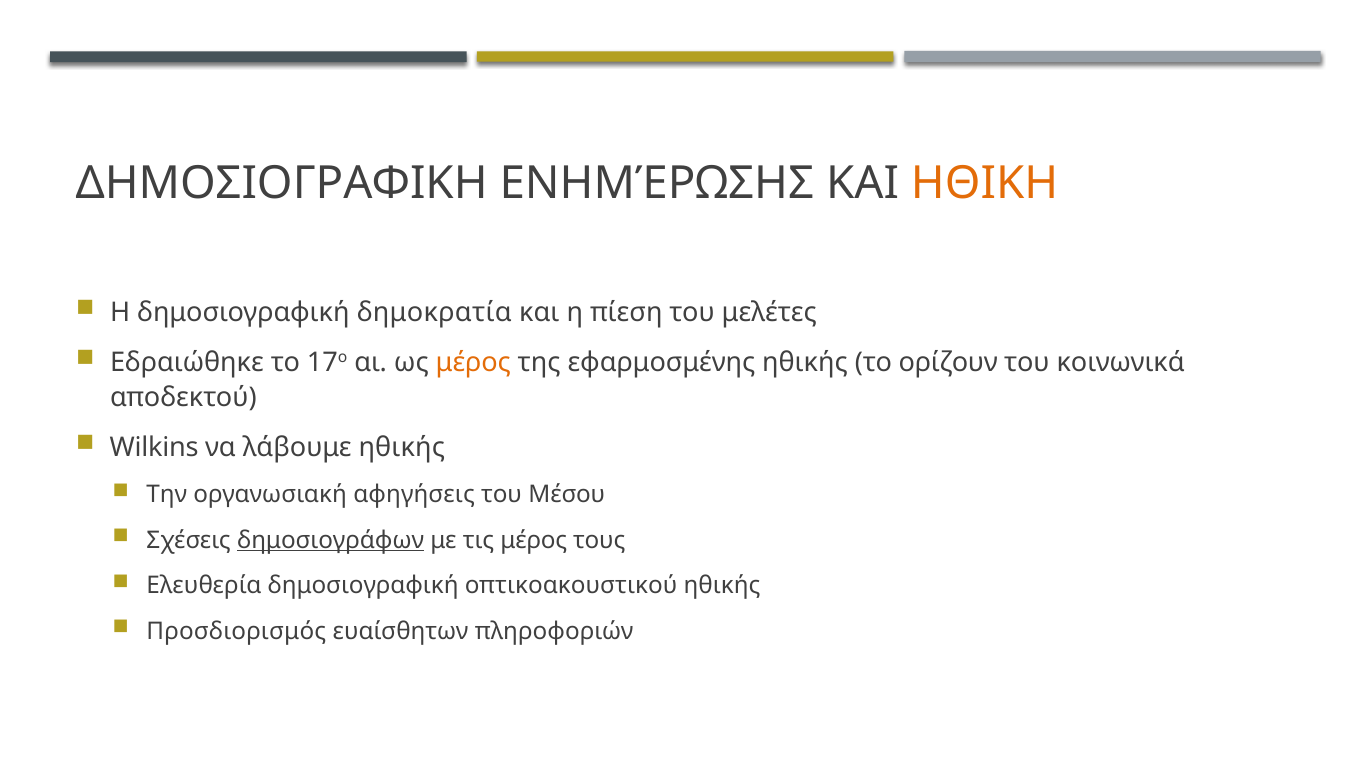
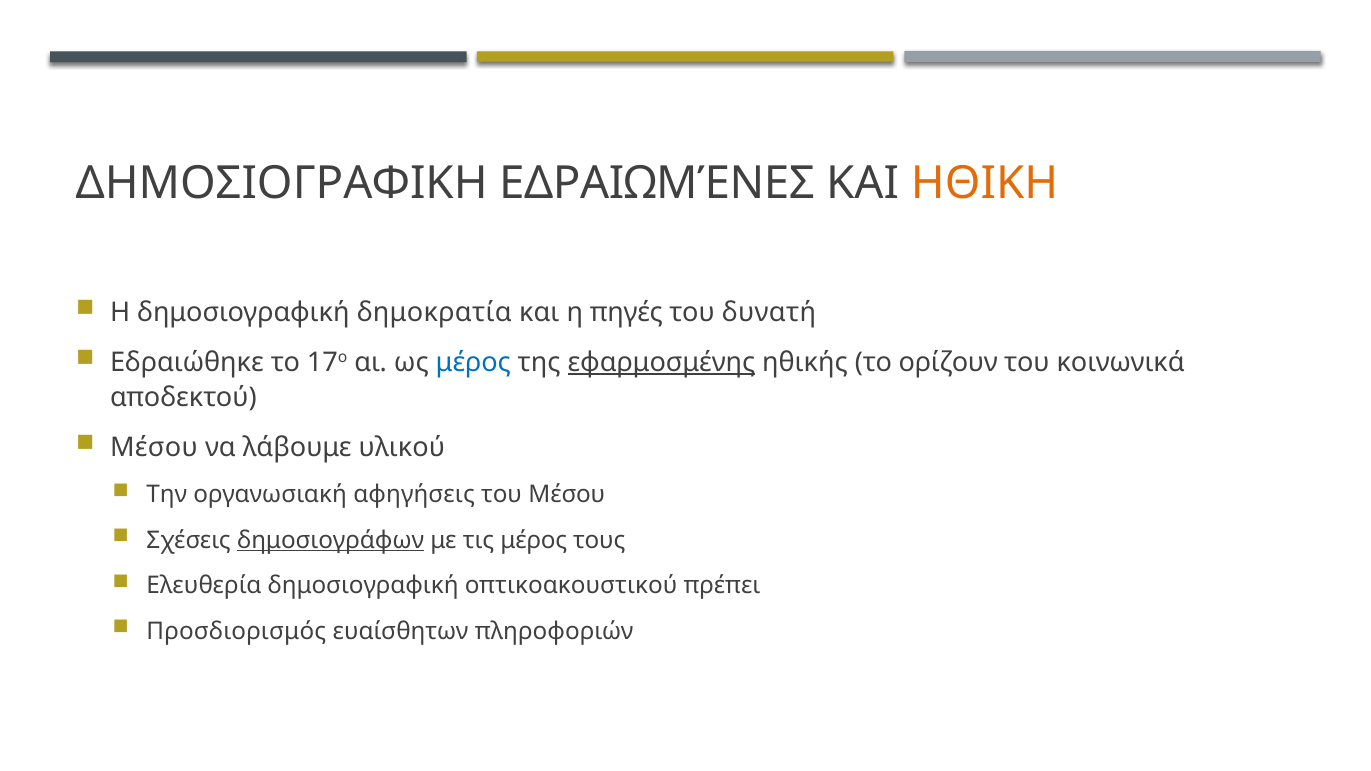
ΕΝΗΜΈΡΩΣΗΣ: ΕΝΗΜΈΡΩΣΗΣ -> ΕΔΡΑΙΩΜΈΝΕΣ (657, 183)
πίεση: πίεση -> πηγές (626, 312)
μελέτες: μελέτες -> δυνατή (769, 312)
μέρος colour: orange -> blue (473, 362)
εφαρμοσμένης underline: none -> present (661, 362)
Wilkins: Wilkins -> Μέσου (154, 448)
λάβουμε ηθικής: ηθικής -> υλικού (402, 448)
οπτικοακουστικού ηθικής: ηθικής -> πρέπει (722, 586)
